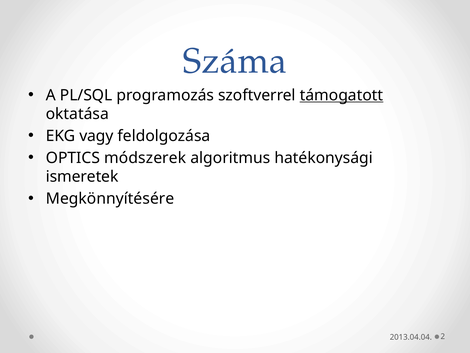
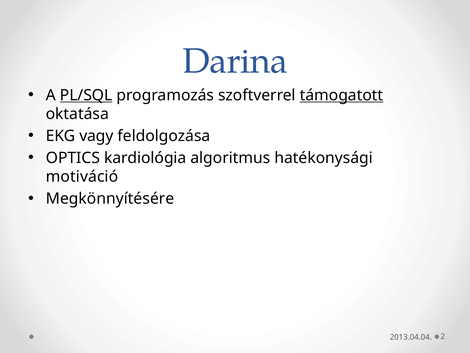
Száma: Száma -> Darina (235, 61)
PL/SQL underline: none -> present (86, 95)
módszerek: módszerek -> kardiológia (145, 158)
ismeretek: ismeretek -> motiváció (82, 177)
